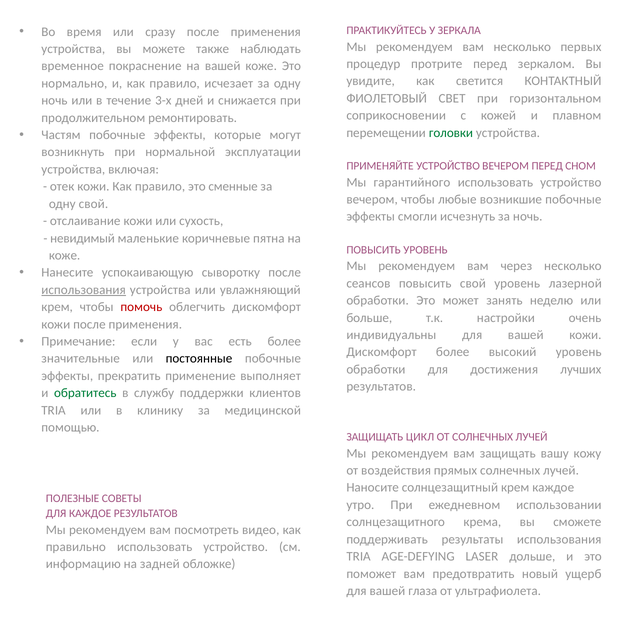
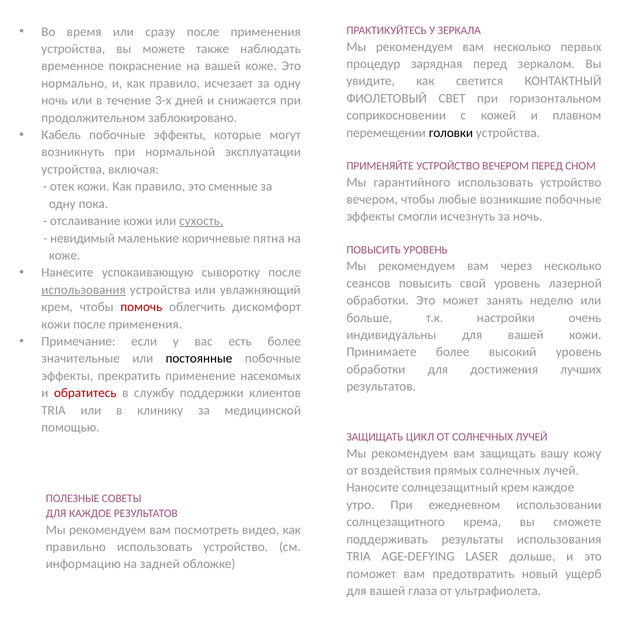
протрите: протрите -> зарядная (437, 64)
ремонтировать: ремонтировать -> заблокировано (193, 118)
головки colour: green -> black (451, 133)
Частям: Частям -> Кабель (61, 135)
одну свой: свой -> пока (93, 204)
сухость underline: none -> present (201, 221)
Дискомфорт: Дискомфорт -> Принимаете (381, 352)
выполняет: выполняет -> насекомых (271, 376)
обратитесь colour: green -> red (85, 393)
